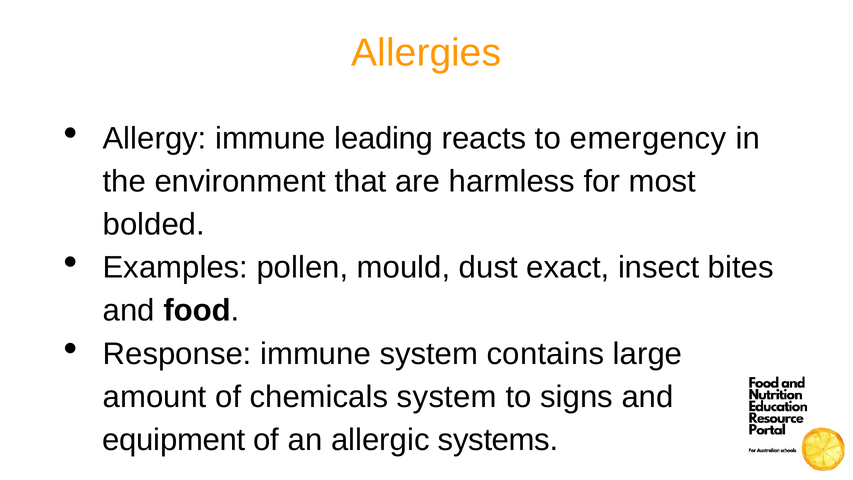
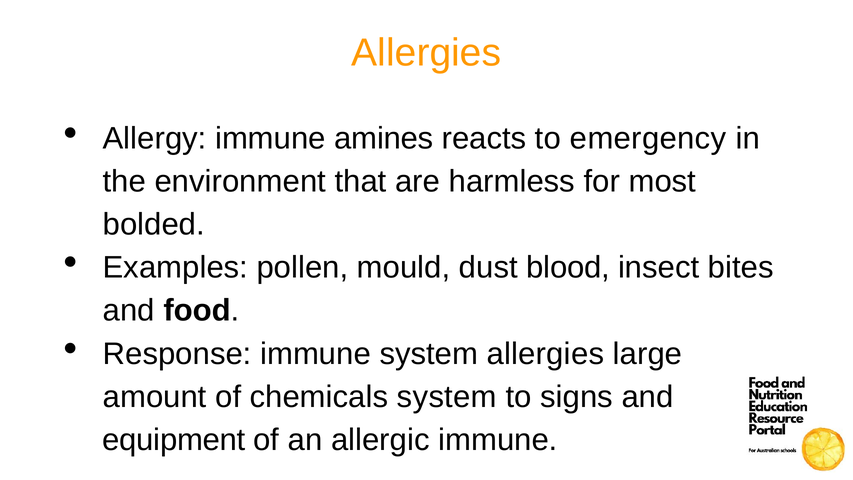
leading: leading -> amines (384, 138)
exact: exact -> blood (568, 268)
system contains: contains -> allergies (545, 354)
allergic systems: systems -> immune (498, 440)
